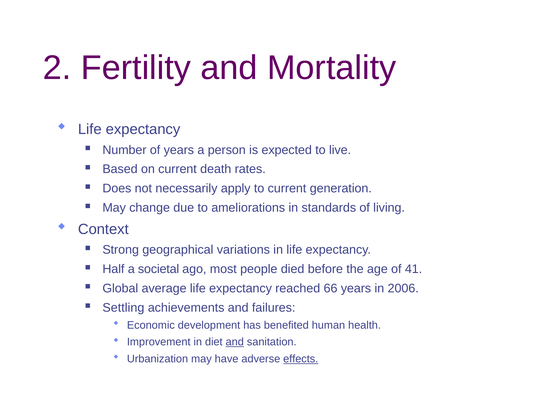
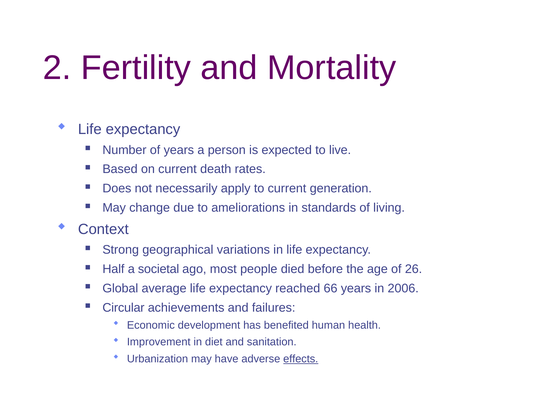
41: 41 -> 26 (414, 269)
Settling: Settling -> Circular (123, 308)
and underline: present -> none (235, 342)
